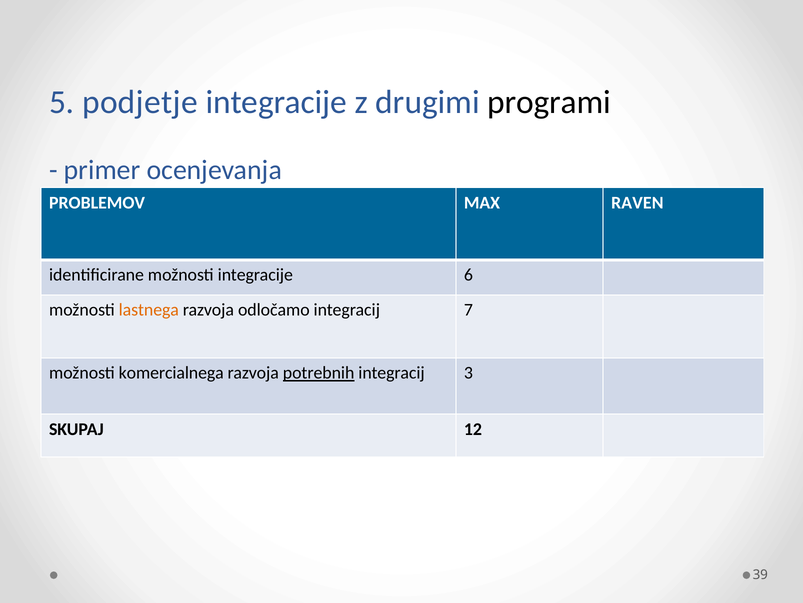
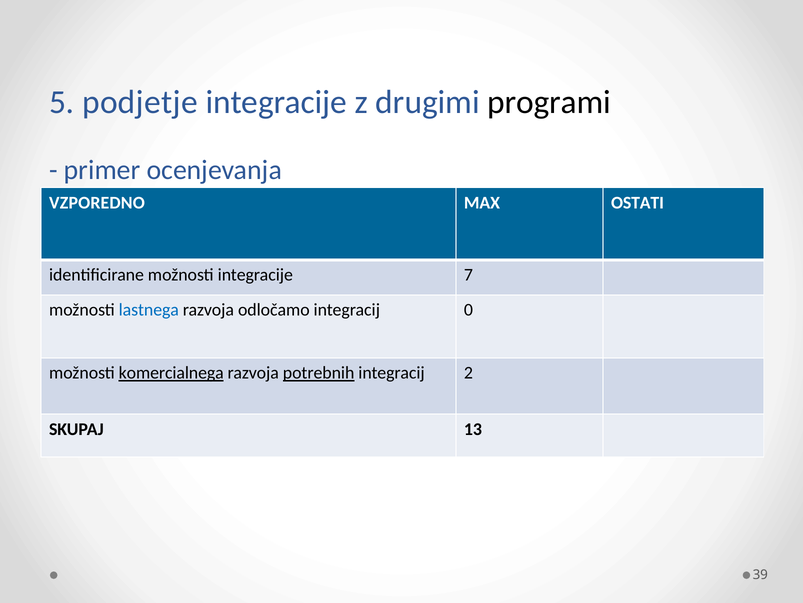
PROBLEMOV: PROBLEMOV -> VZPOREDNO (97, 202)
RAVEN: RAVEN -> OSTATI (637, 202)
6: 6 -> 7 (468, 275)
lastnega colour: orange -> blue (149, 310)
7: 7 -> 0 (468, 310)
komercialnega underline: none -> present (171, 373)
3: 3 -> 2 (468, 373)
12: 12 -> 13 (473, 429)
